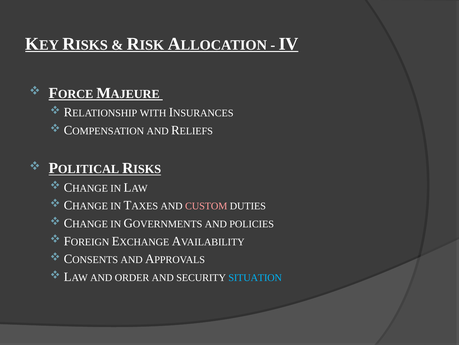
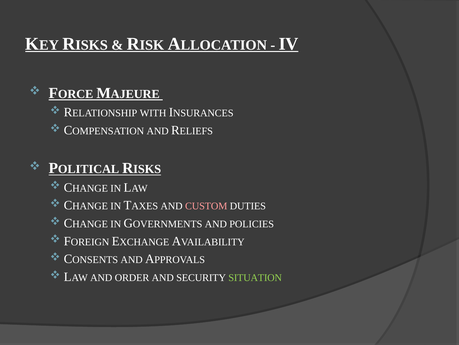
SITUATION colour: light blue -> light green (255, 277)
